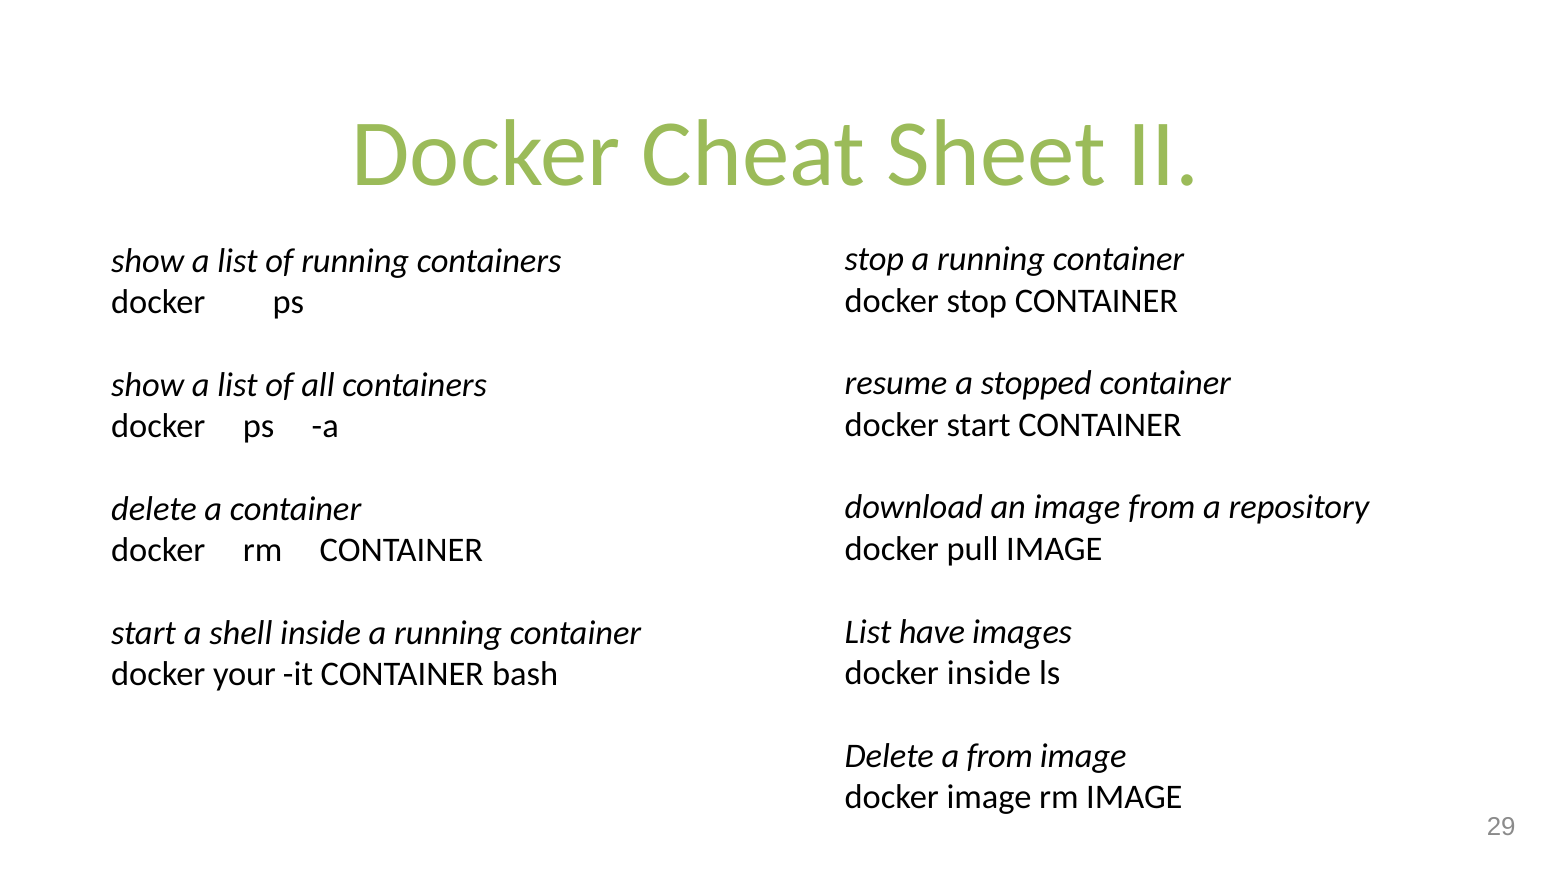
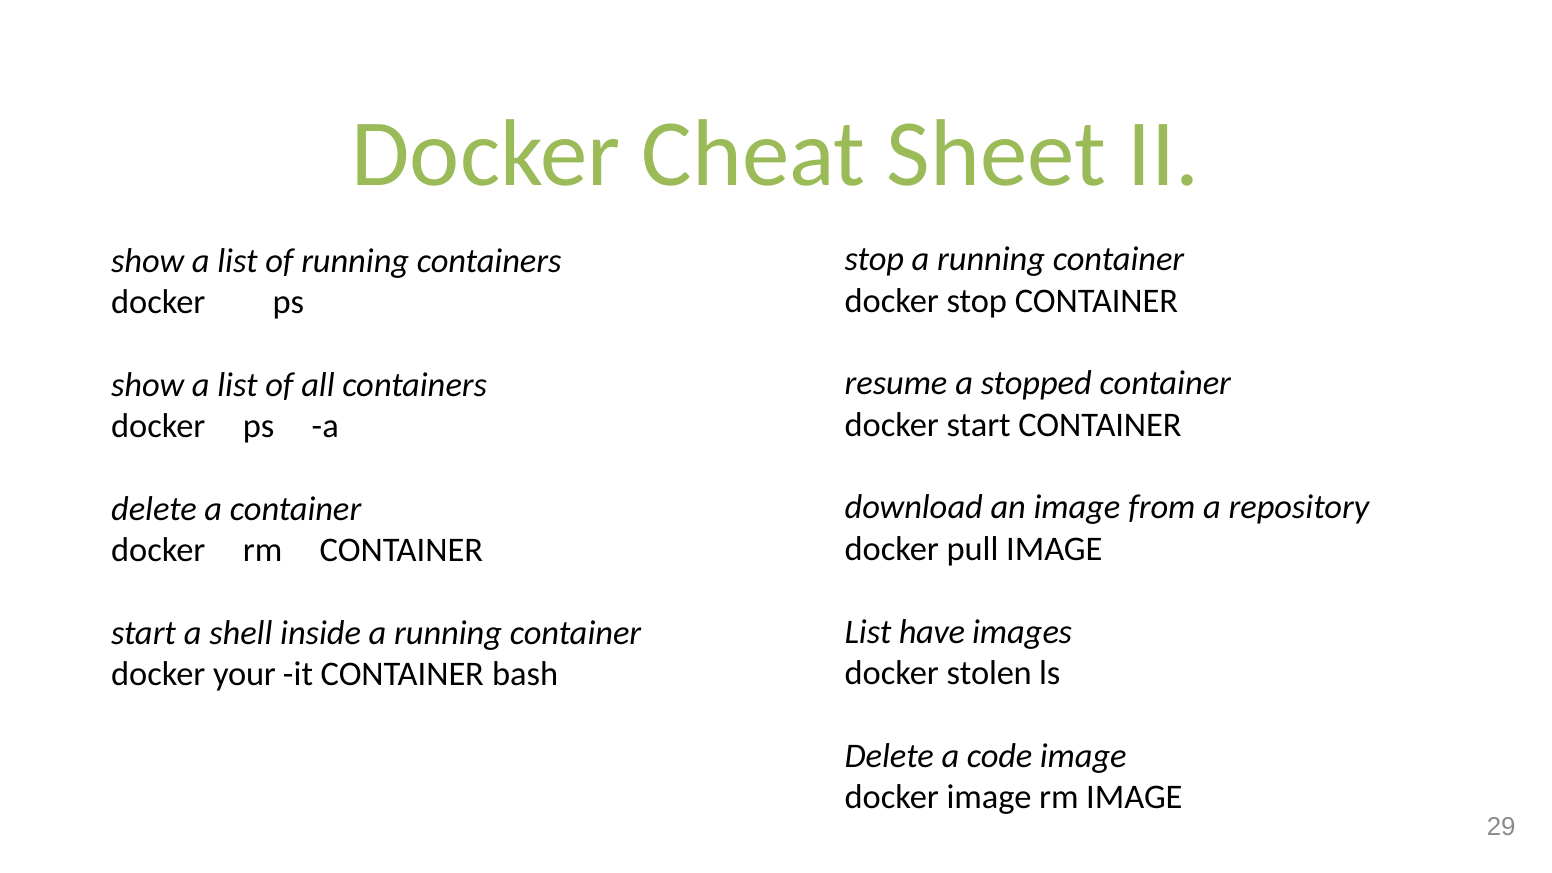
docker inside: inside -> stolen (989, 673)
a from: from -> code (1000, 756)
